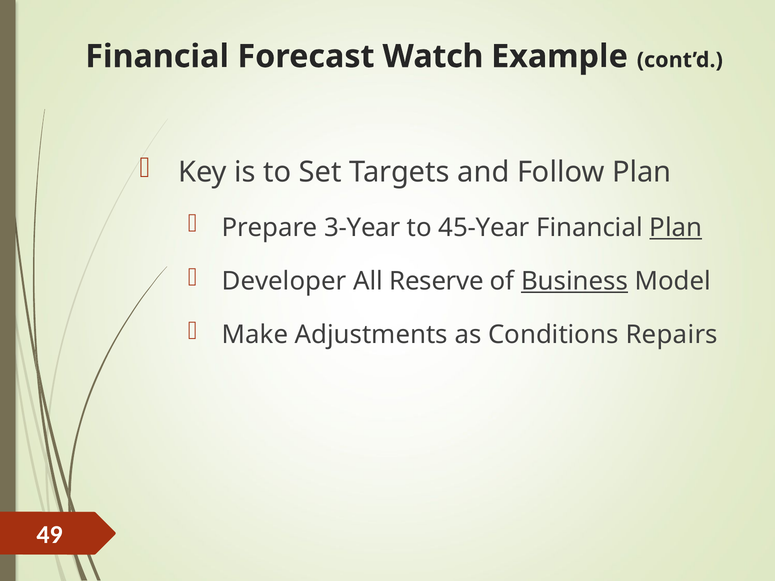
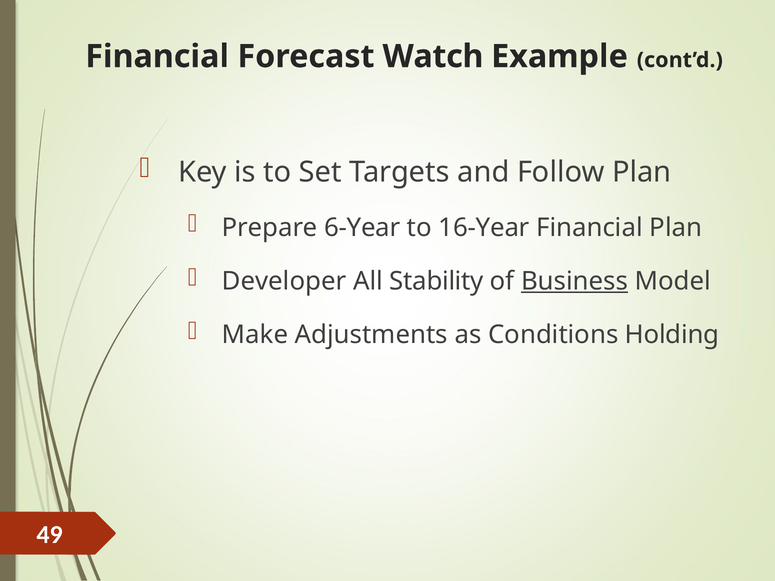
3-Year: 3-Year -> 6-Year (362, 228)
45-Year: 45-Year -> 16-Year (484, 228)
Plan underline: present -> none (676, 228)
Reserve: Reserve -> Stability (436, 281)
Repairs: Repairs -> Holding (672, 335)
